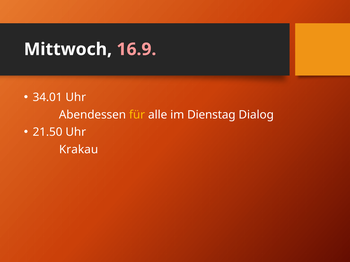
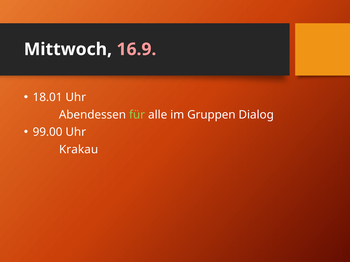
34.01: 34.01 -> 18.01 (48, 97)
für colour: yellow -> light green (137, 115)
Dienstag: Dienstag -> Gruppen (211, 115)
21.50: 21.50 -> 99.00 (48, 132)
